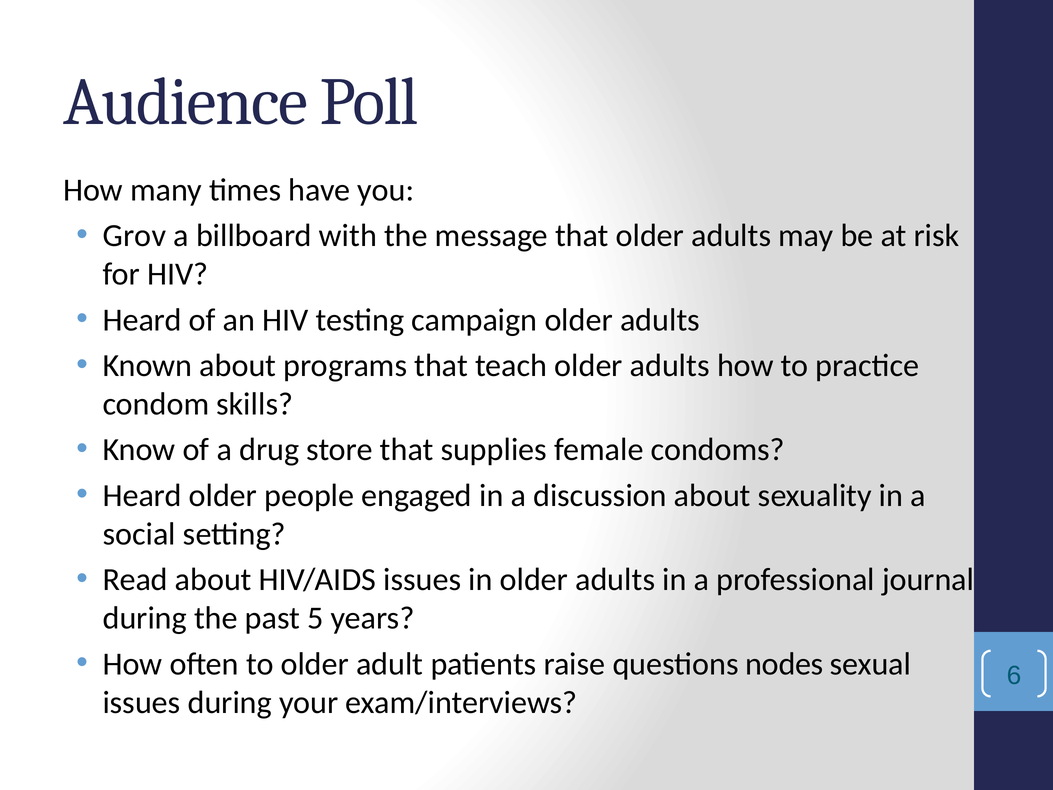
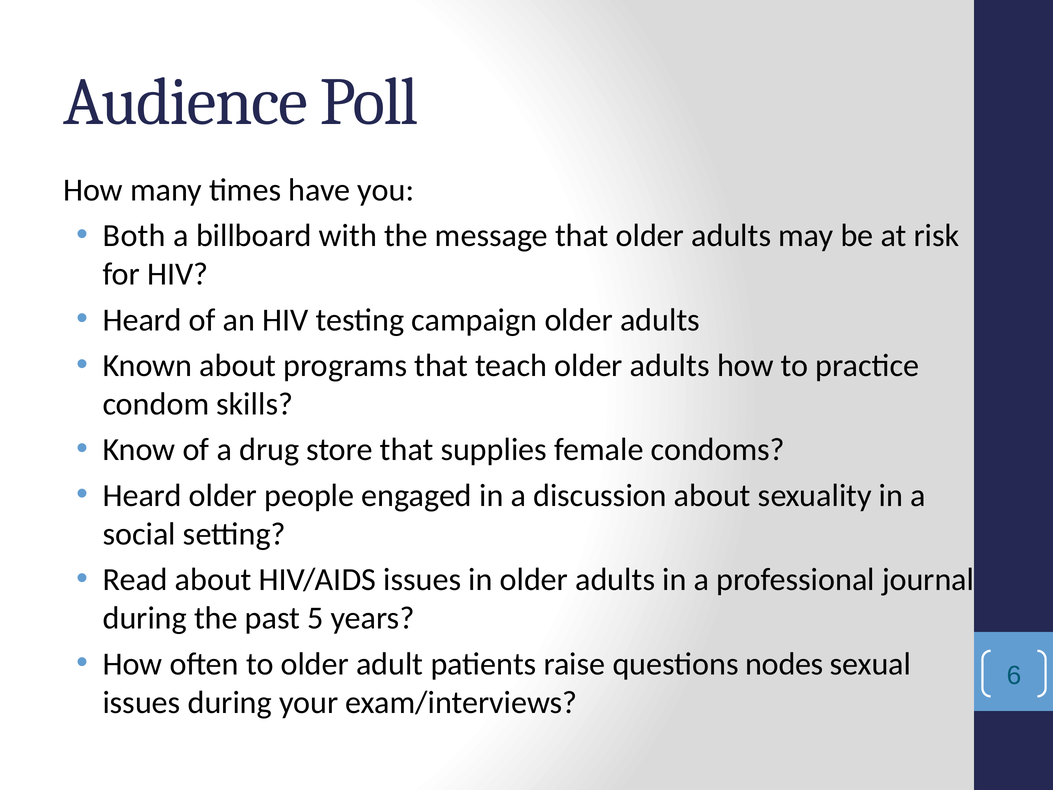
Grov: Grov -> Both (134, 236)
